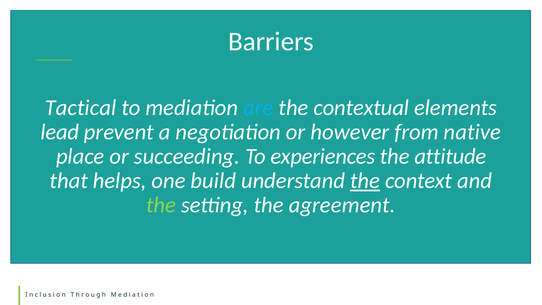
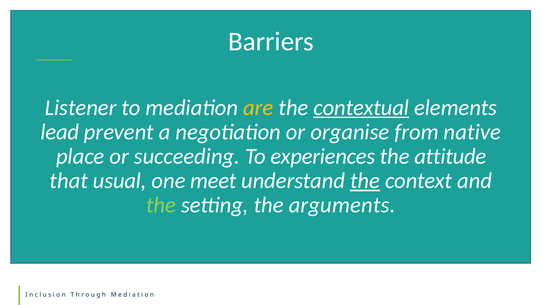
Tactical: Tactical -> Listener (81, 108)
are colour: light blue -> yellow (258, 108)
contextual underline: none -> present (361, 108)
however: however -> organise (350, 132)
helps: helps -> usual (120, 181)
build: build -> meet (213, 181)
agreement: agreement -> arguments (342, 205)
